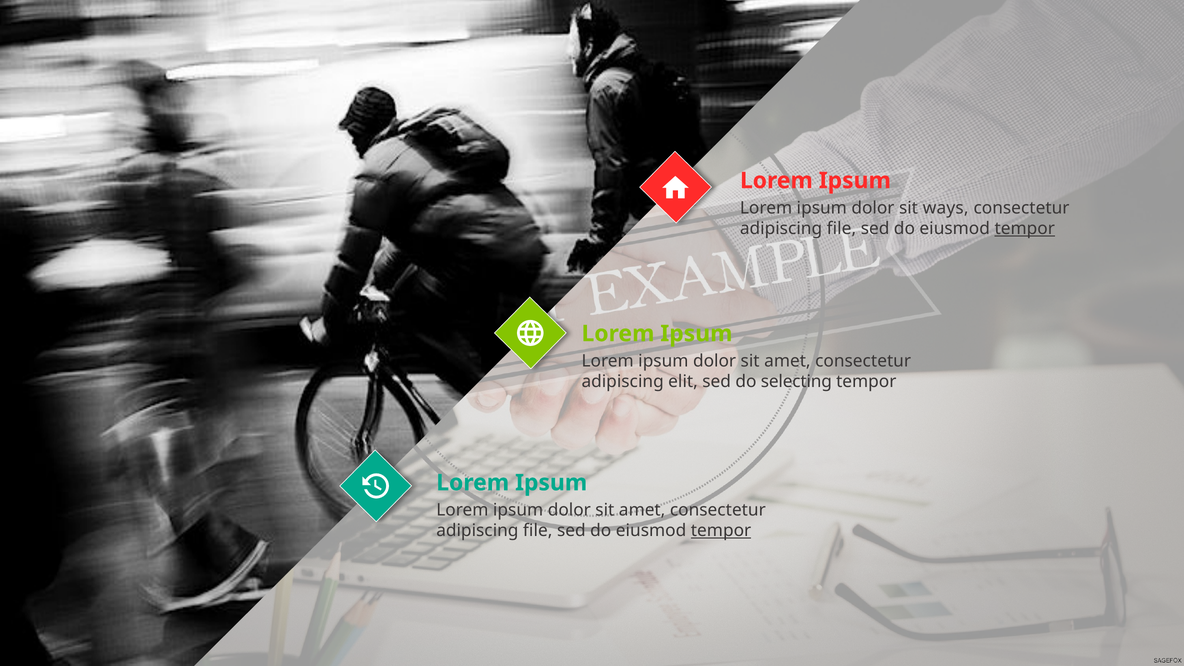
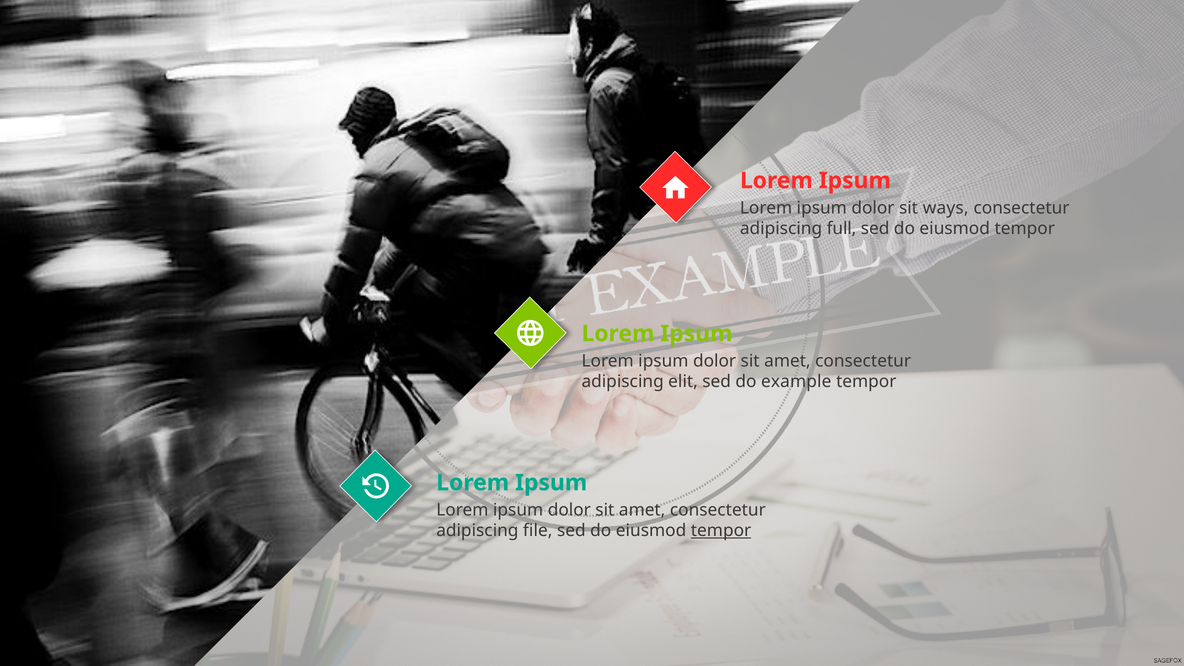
file: file -> full (841, 229)
tempor underline: present -> none (1025, 229)
selecting: selecting -> example (796, 382)
